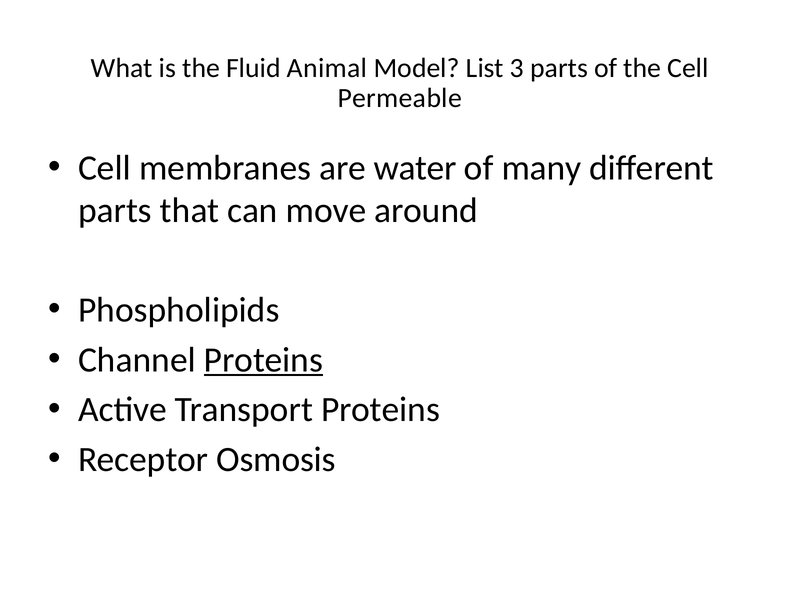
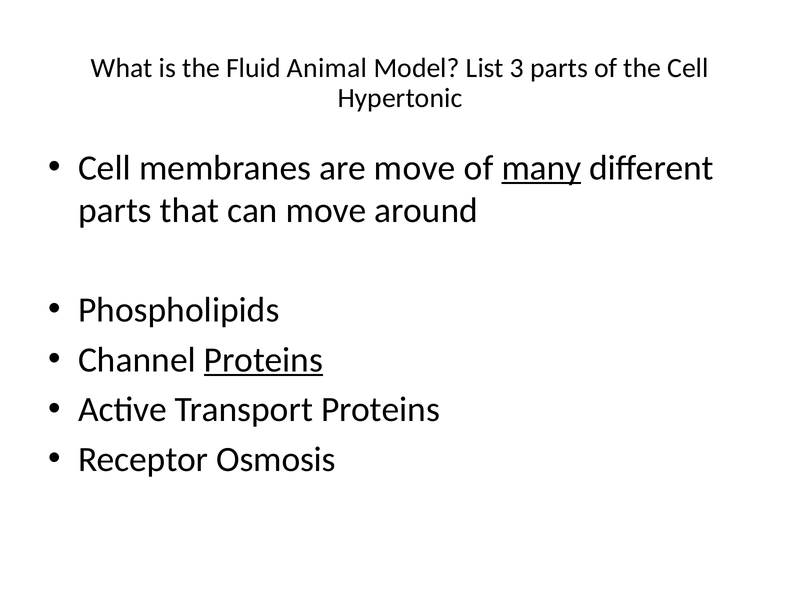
Permeable: Permeable -> Hypertonic (400, 98)
are water: water -> move (415, 168)
many underline: none -> present (541, 168)
